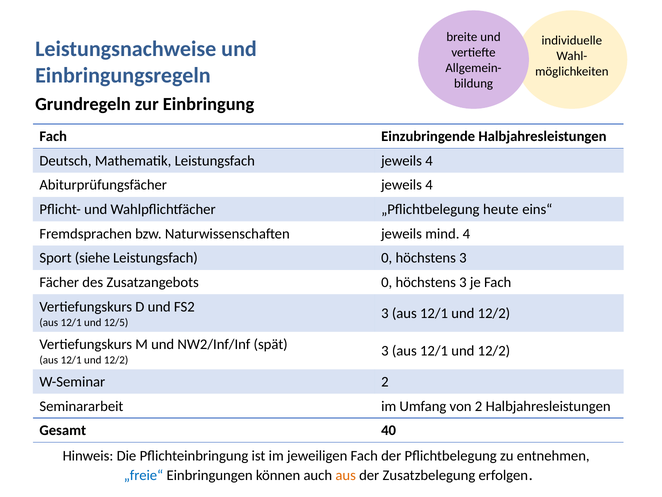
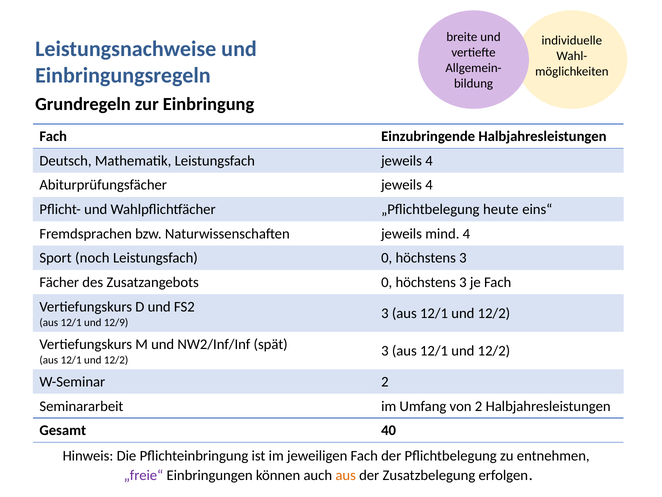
siehe: siehe -> noch (92, 258)
12/5: 12/5 -> 12/9 (116, 322)
„freie“ colour: blue -> purple (144, 475)
